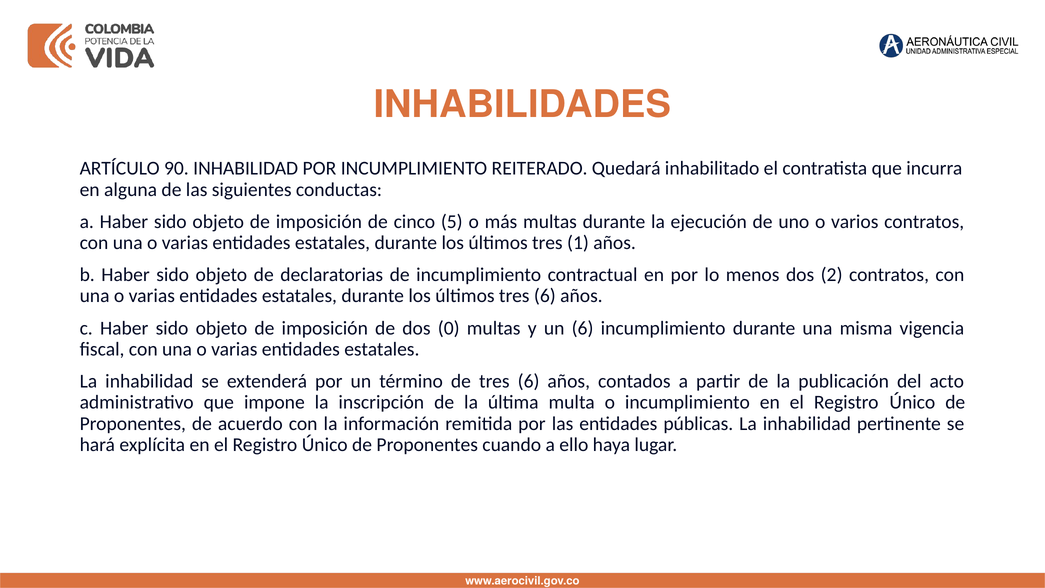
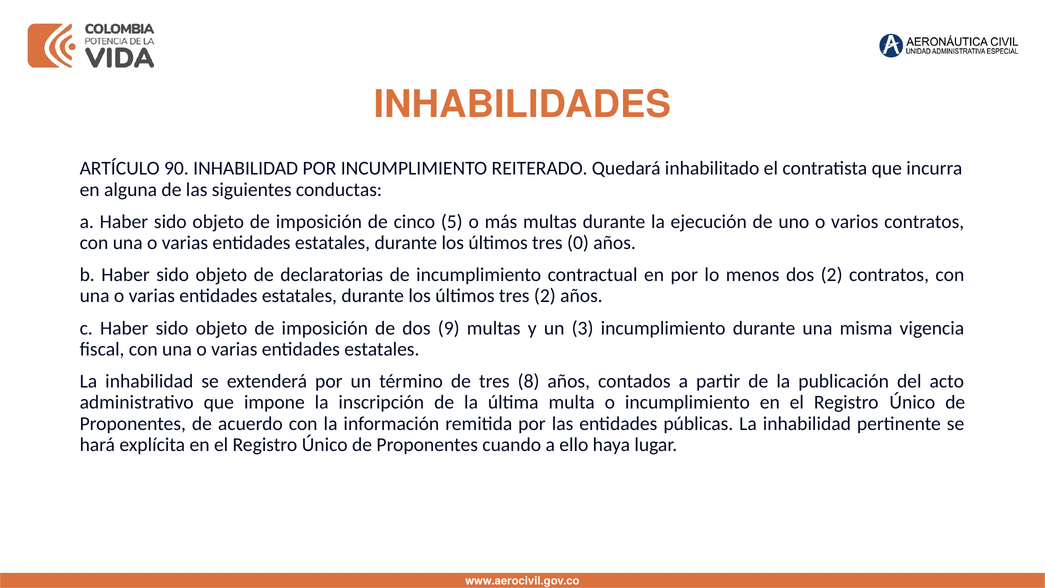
1: 1 -> 0 (578, 243)
últimos tres 6: 6 -> 2 (545, 296)
0: 0 -> 9 (449, 328)
un 6: 6 -> 3 (583, 328)
de tres 6: 6 -> 8 (529, 381)
